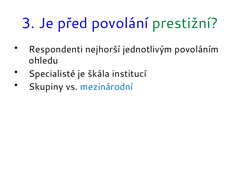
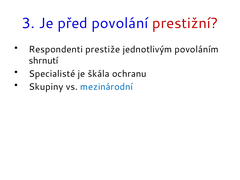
prestižní colour: green -> red (185, 23)
nejhorší: nejhorší -> prestiže (103, 49)
ohledu: ohledu -> shrnutí (43, 61)
institucí: institucí -> ochranu (129, 74)
